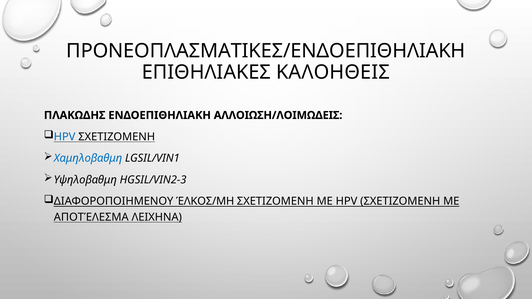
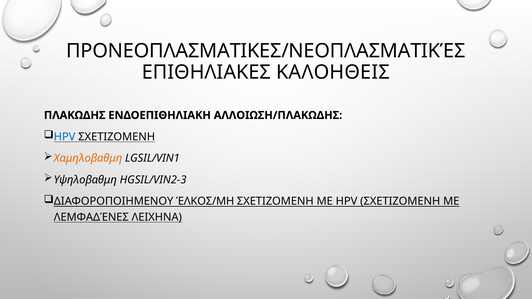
ΠΡΟΝΕΟΠΛΑΣΜΑΤΙΚΕΣ/ΕΝΔΟΕΠΙΘΗΛΙΑΚΗ: ΠΡΟΝΕΟΠΛΑΣΜΑΤΙΚΕΣ/ΕΝΔΟΕΠΙΘΗΛΙΑΚΗ -> ΠΡΟΝΕΟΠΛΑΣΜΑΤΙΚΕΣ/ΝΕΟΠΛΑΣΜΑΤΙΚΈΣ (266, 51)
ΑΛΛΟΙΩΣΗ/ΛΟΙΜΩΔΕΙΣ: ΑΛΛΟΙΩΣΗ/ΛΟΙΜΩΔΕΙΣ -> ΑΛΛΟΙΩΣΗ/ΠΛΑΚΩΔΗΣ (278, 115)
Χαμηλοβαθμη colour: blue -> orange (88, 158)
ΑΠΟΤΈΛΕΣΜΑ: ΑΠΟΤΈΛΕΣΜΑ -> ΛΕΜΦΑΔΈΝΕΣ (91, 217)
